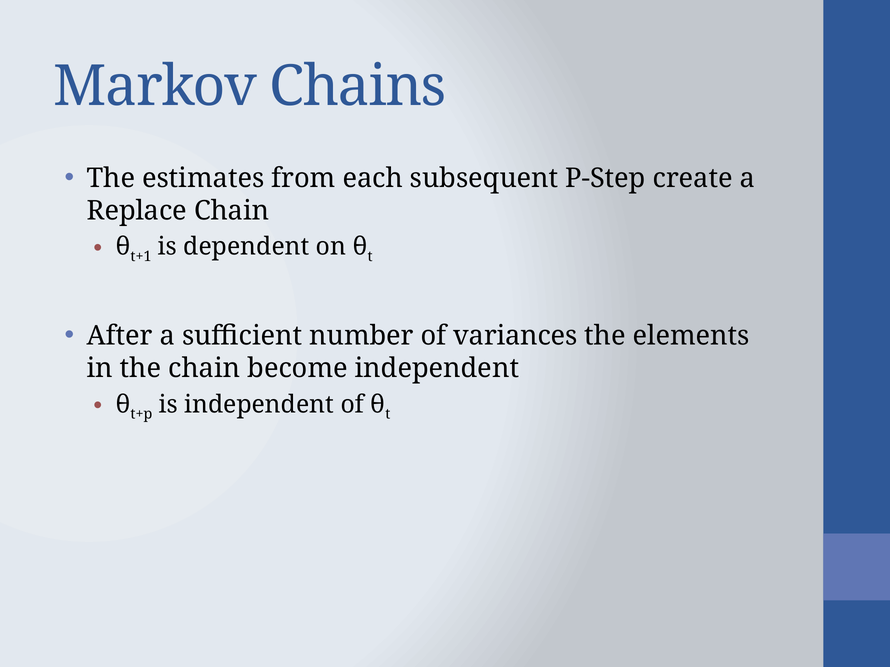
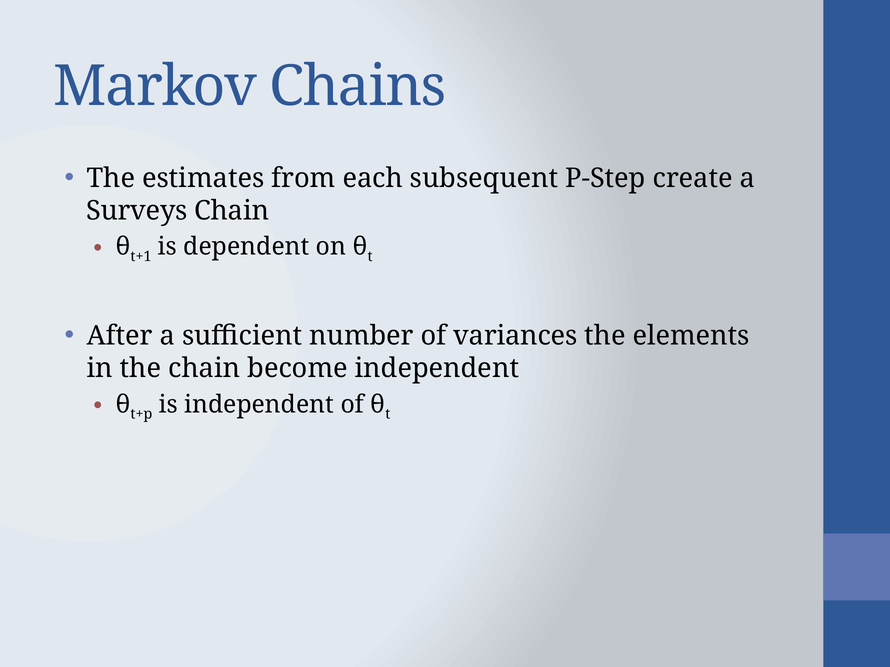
Replace: Replace -> Surveys (137, 211)
